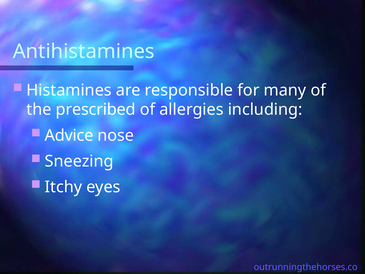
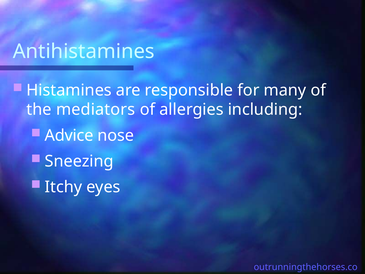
prescribed: prescribed -> mediators (96, 110)
